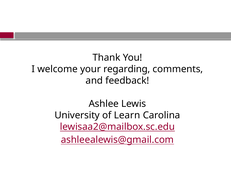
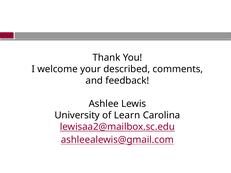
regarding: regarding -> described (127, 69)
